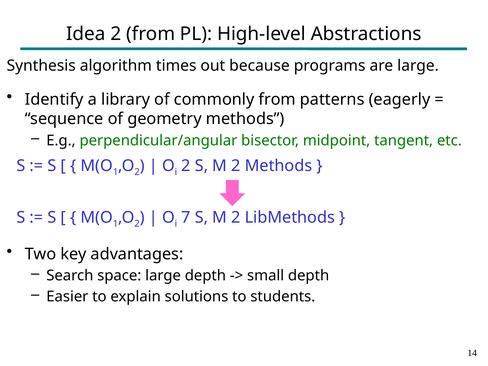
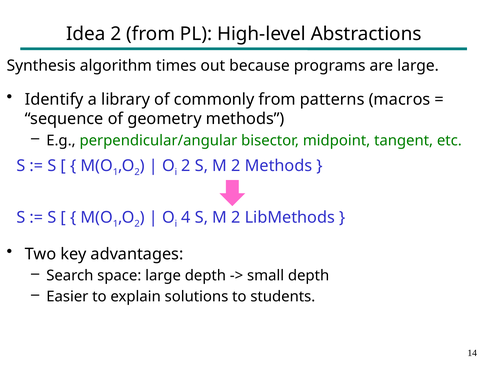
eagerly: eagerly -> macros (400, 99)
7: 7 -> 4 (186, 217)
